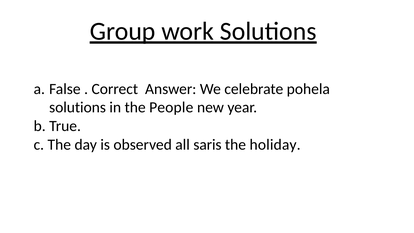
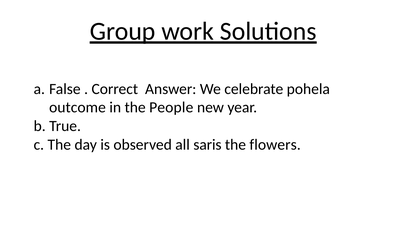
solutions: solutions -> outcome (77, 107)
holiday: holiday -> flowers (275, 145)
